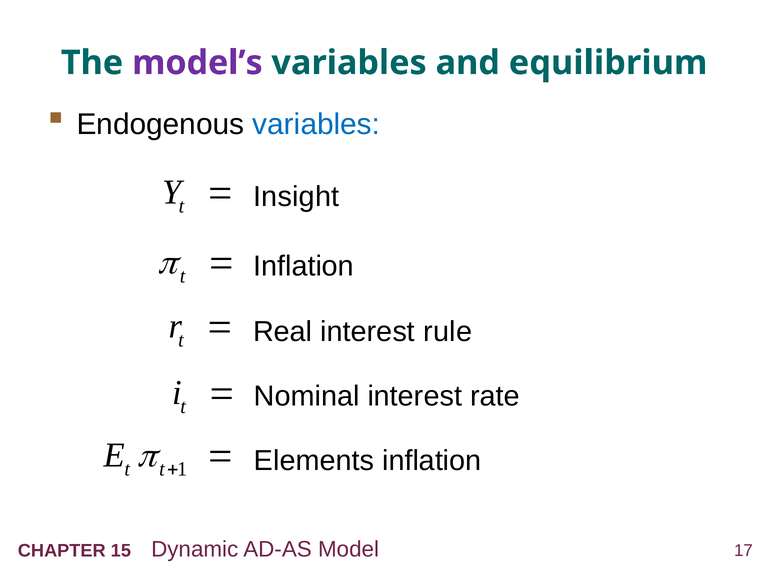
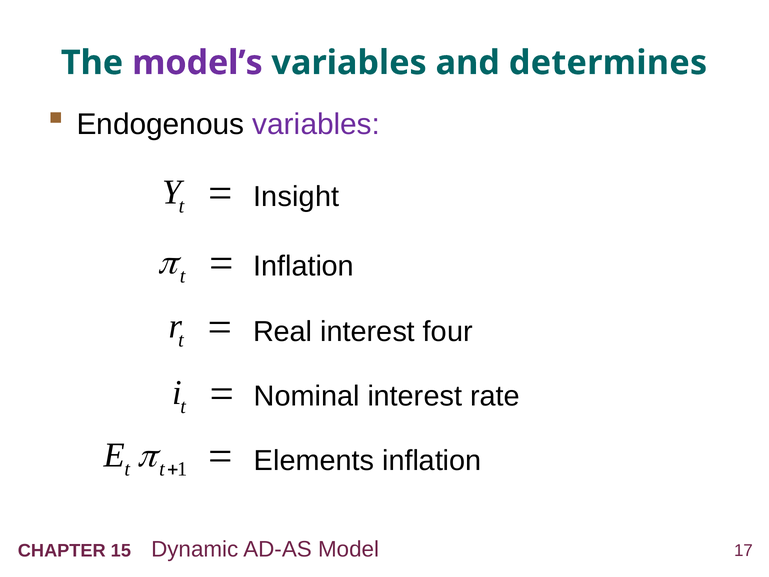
equilibrium: equilibrium -> determines (608, 63)
variables colour: blue -> purple (316, 124)
rule: rule -> four (448, 331)
